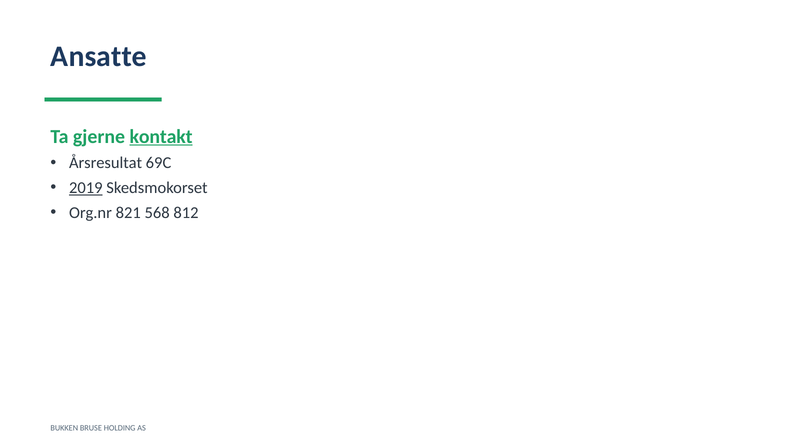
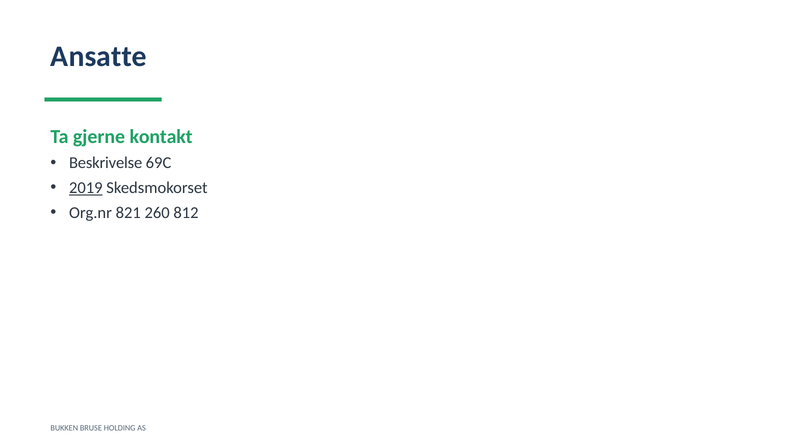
kontakt underline: present -> none (161, 137)
Årsresultat: Årsresultat -> Beskrivelse (106, 163)
568: 568 -> 260 (157, 213)
